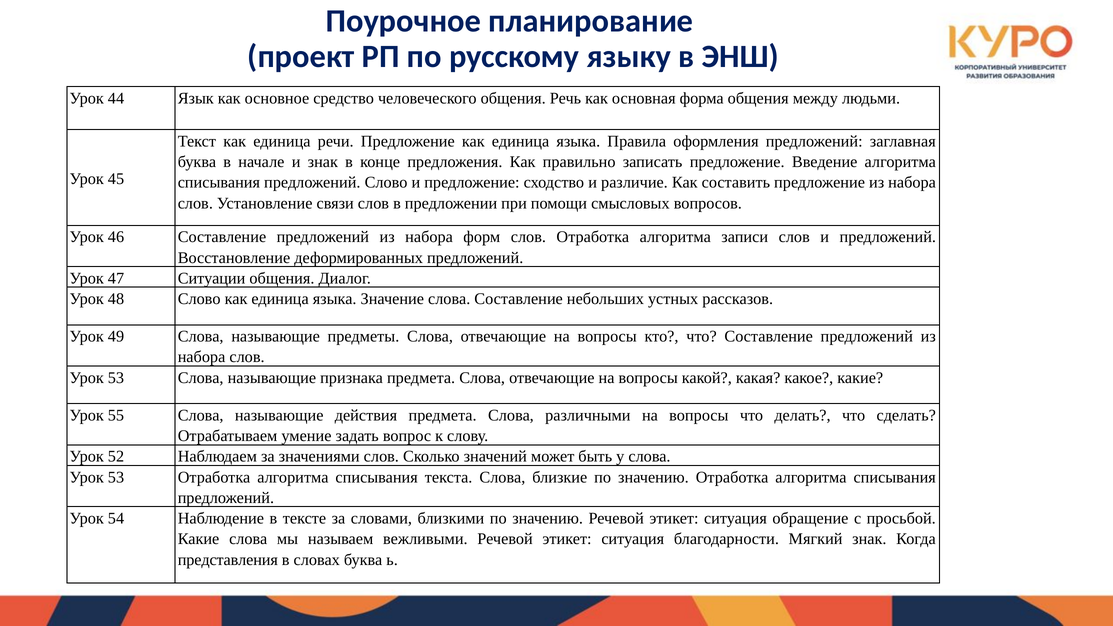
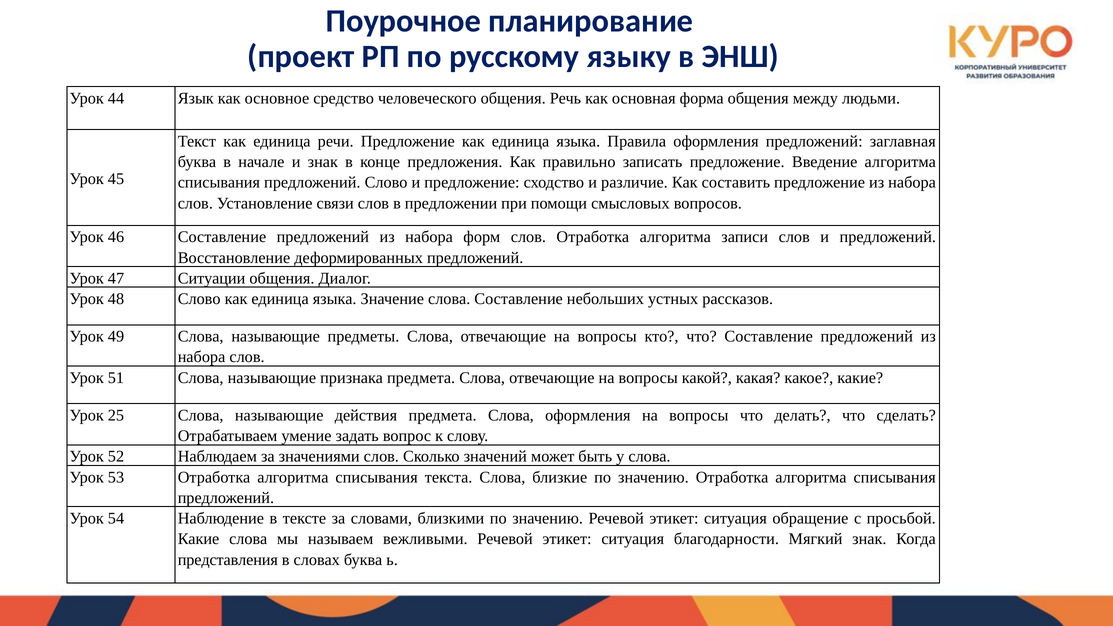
53: 53 -> 51 (116, 378)
55: 55 -> 25 (116, 415)
Слова различными: различными -> оформления (588, 415)
